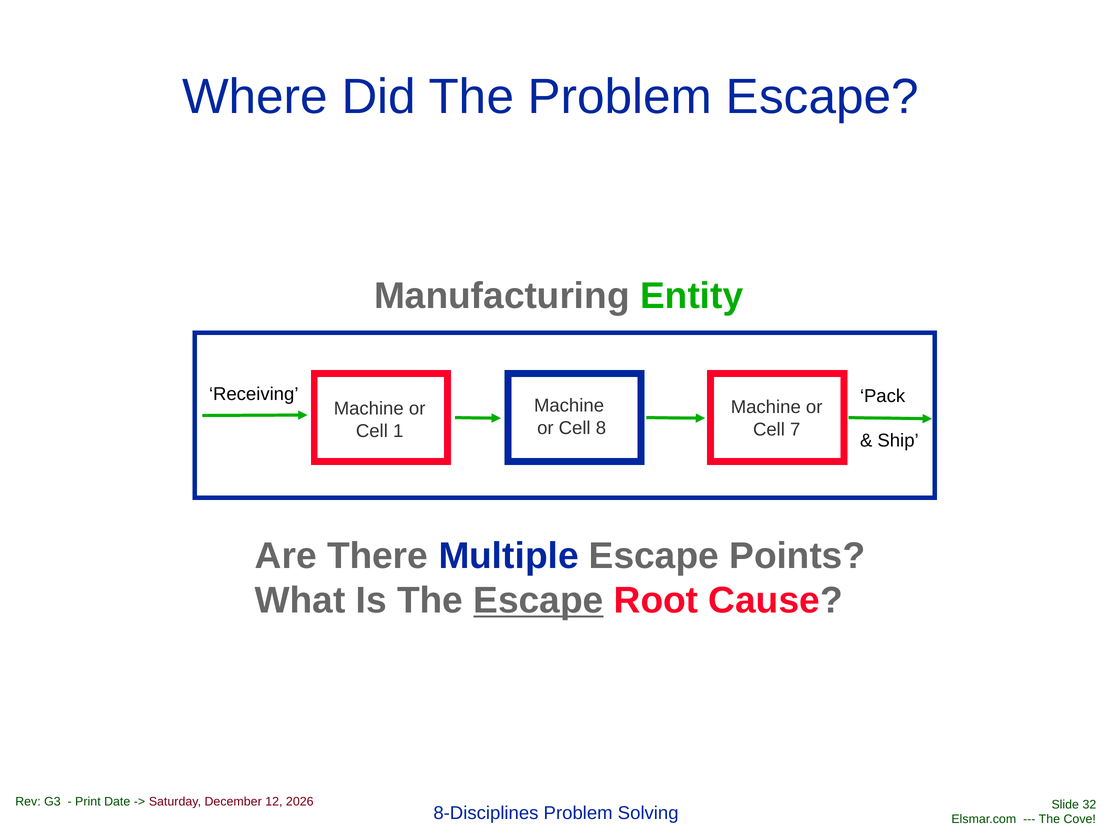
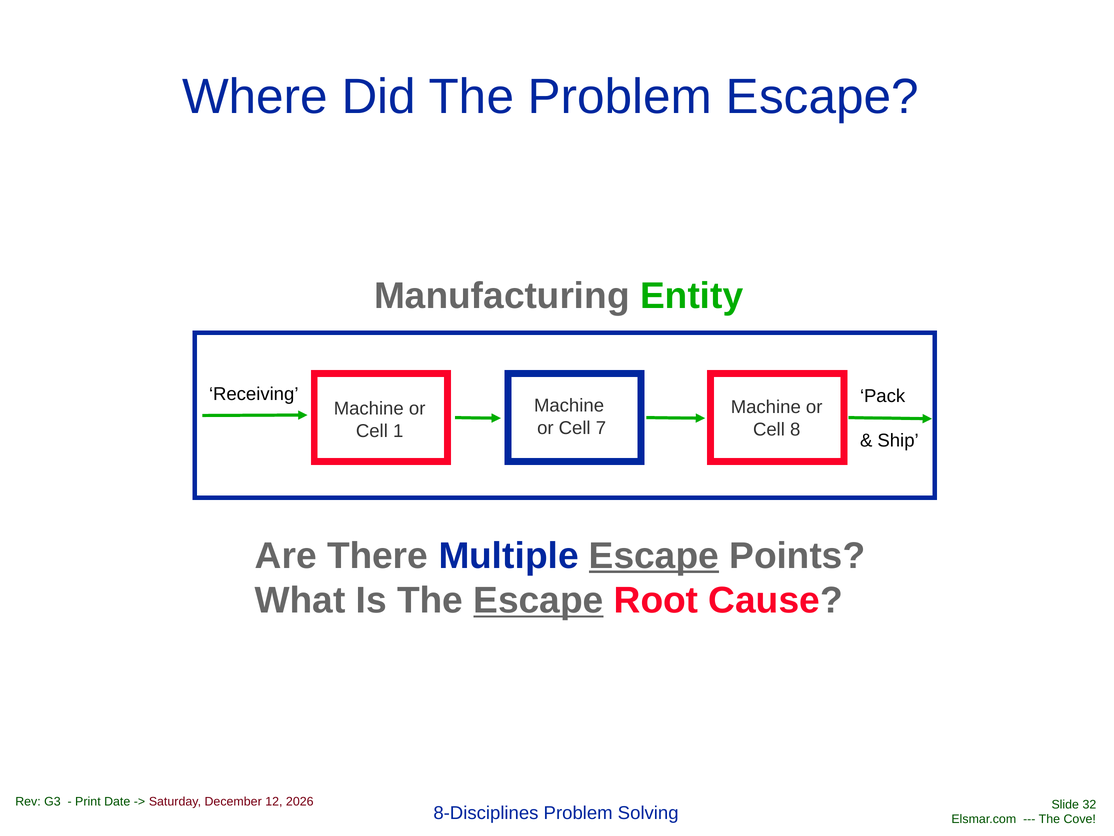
8: 8 -> 7 (601, 428)
7: 7 -> 8 (795, 429)
Escape underline: none -> present (654, 556)
